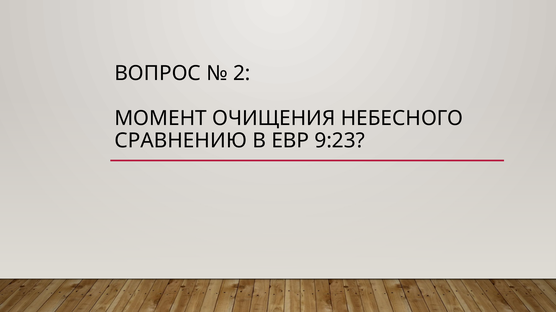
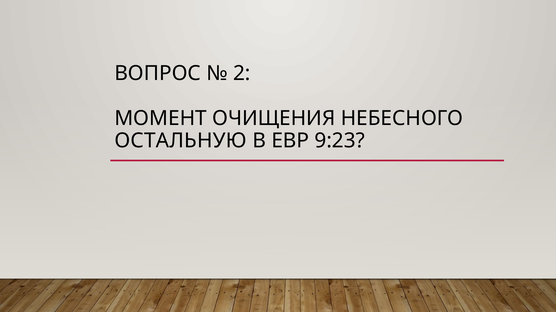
СРАВНЕНИЮ: СРАВНЕНИЮ -> ОСТАЛЬНУЮ (181, 141)
